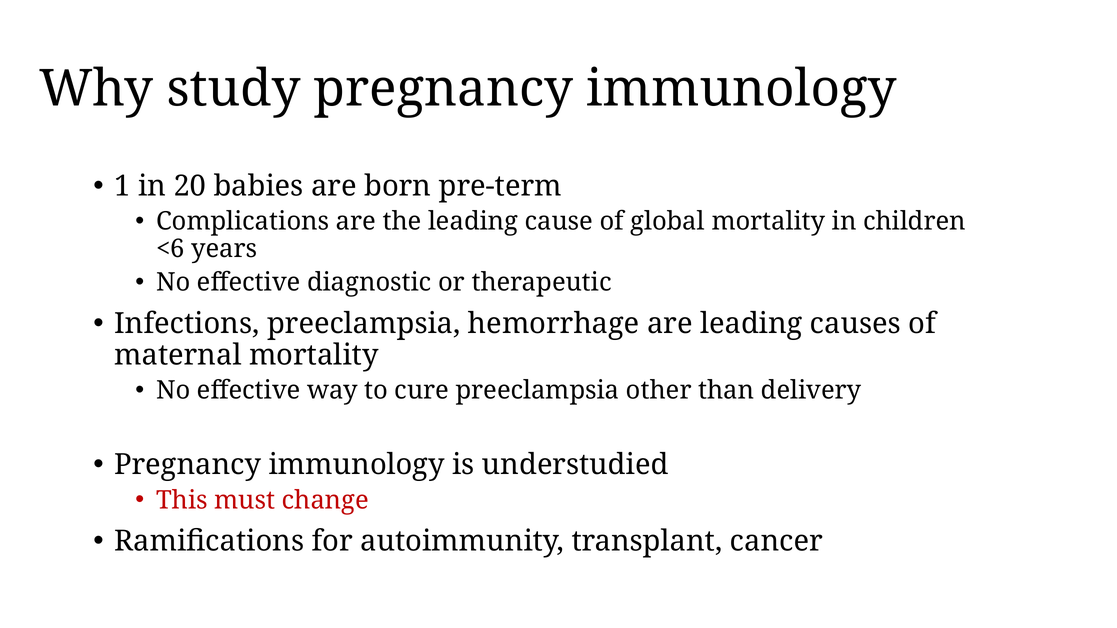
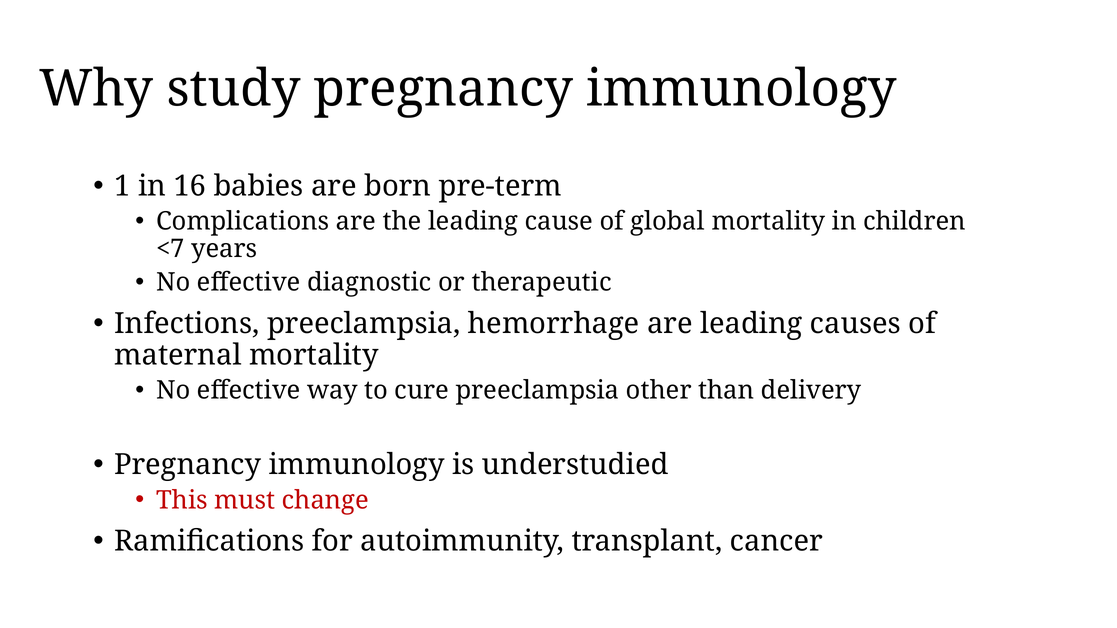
20: 20 -> 16 (190, 186)
<6: <6 -> <7 (170, 249)
